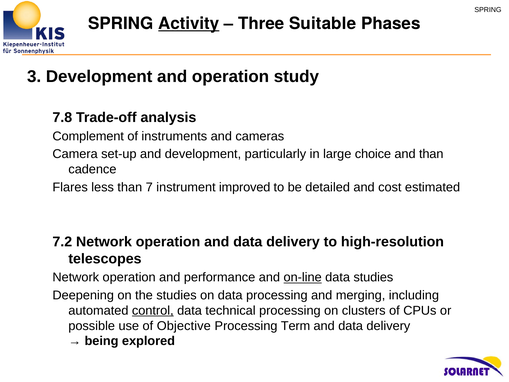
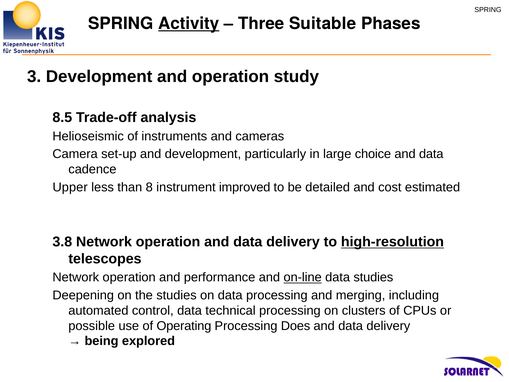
7.8: 7.8 -> 8.5 (62, 118)
Complement: Complement -> Helioseismic (88, 136)
than: than -> data (431, 154)
Flares: Flares -> Upper (70, 187)
7: 7 -> 8 (149, 187)
7.2: 7.2 -> 3.8 (62, 242)
high-resolution underline: none -> present (392, 242)
control underline: present -> none (153, 310)
Objective: Objective -> Operating (184, 326)
Term: Term -> Does (296, 326)
